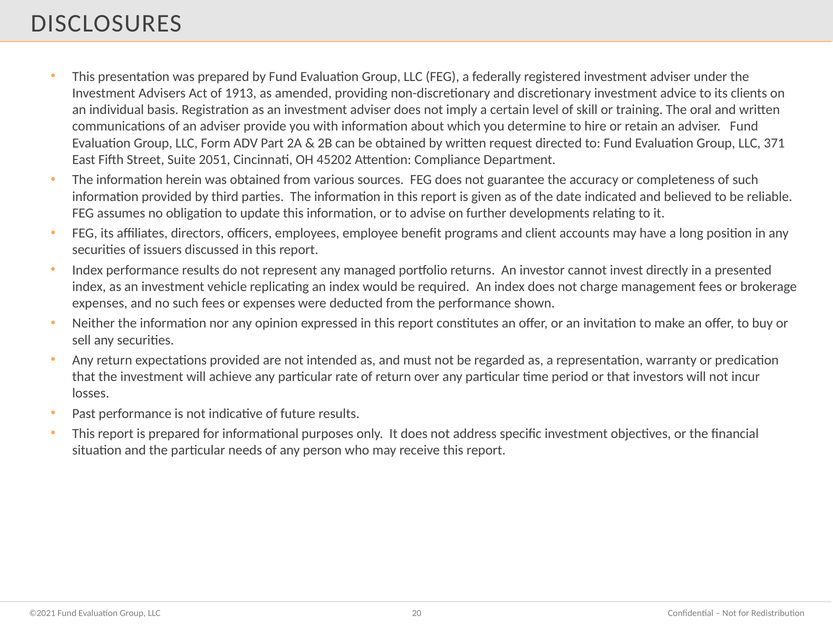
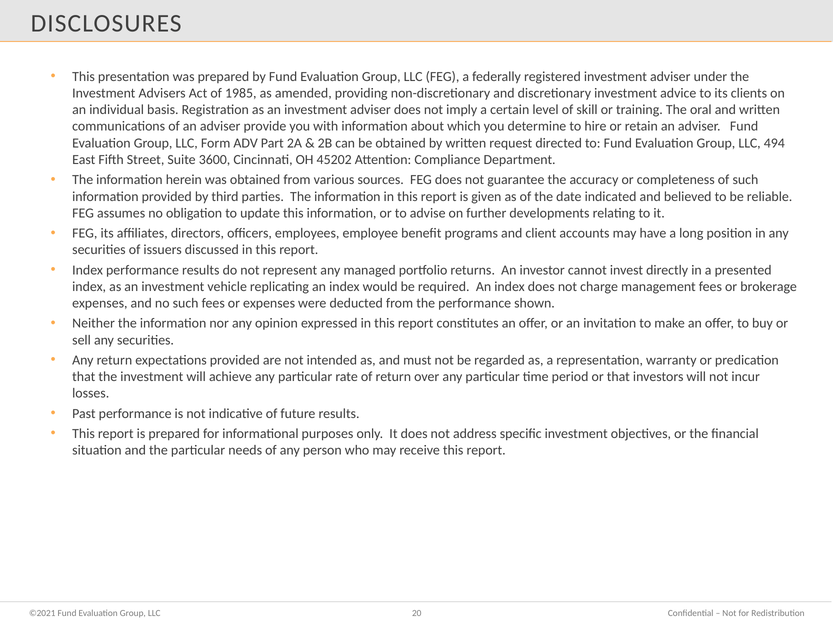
1913: 1913 -> 1985 (241, 93)
371: 371 -> 494 (774, 143)
2051: 2051 -> 3600 (215, 160)
